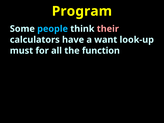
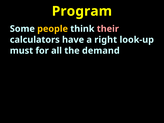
people colour: light blue -> yellow (53, 29)
want: want -> right (106, 40)
function: function -> demand (101, 51)
